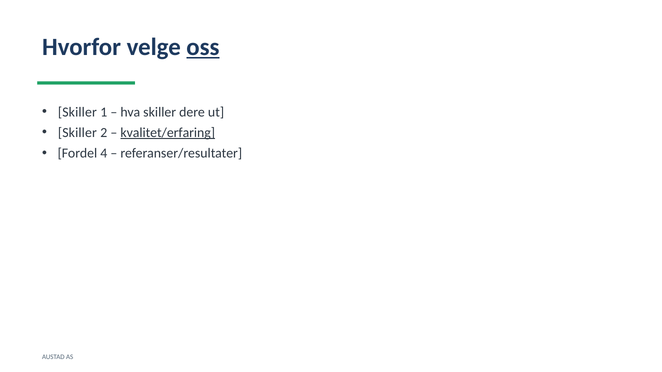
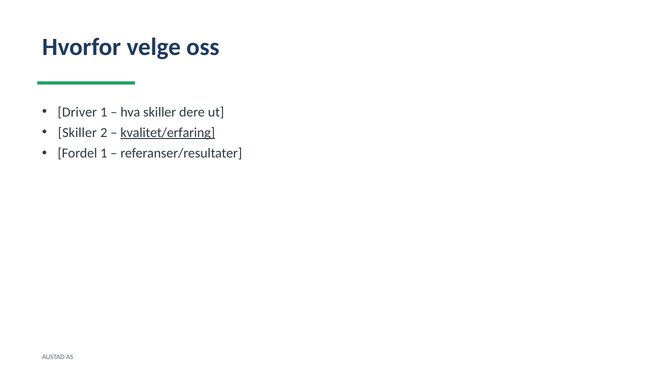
oss underline: present -> none (203, 47)
Skiller: Skiller -> Driver (77, 112)
Fordel 4: 4 -> 1 (104, 154)
